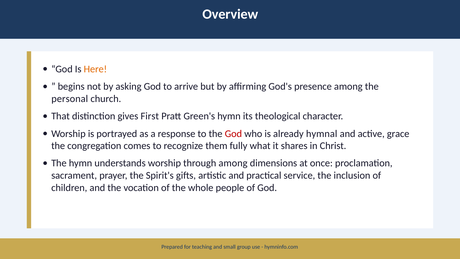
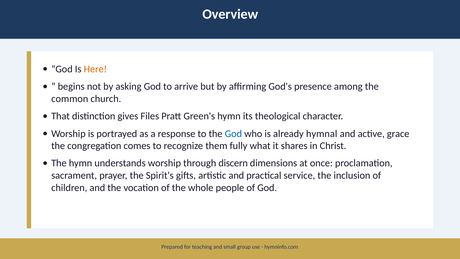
personal: personal -> common (70, 99)
First: First -> Files (150, 116)
God colour: red -> blue (233, 134)
through among: among -> discern (233, 163)
